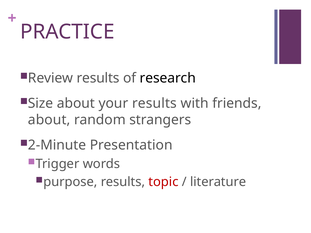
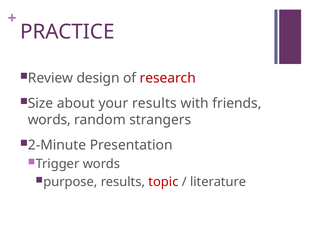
Review results: results -> design (98, 78)
research colour: black -> red (168, 78)
about: about -> words (49, 120)
